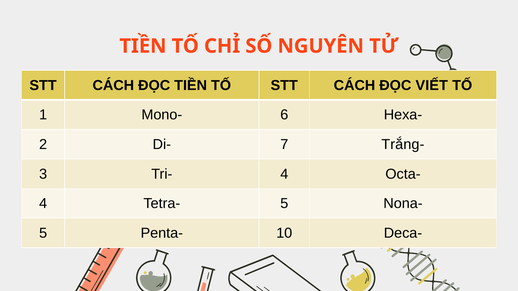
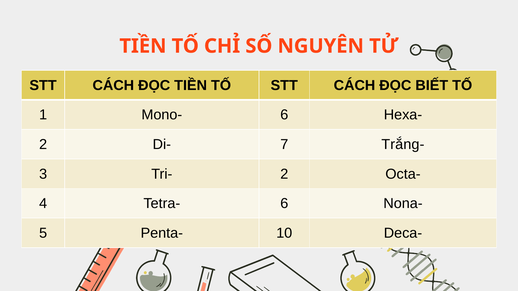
VIẾT: VIẾT -> BIẾT (432, 85)
Tri- 4: 4 -> 2 (284, 174)
Tetra- 5: 5 -> 6 (284, 204)
